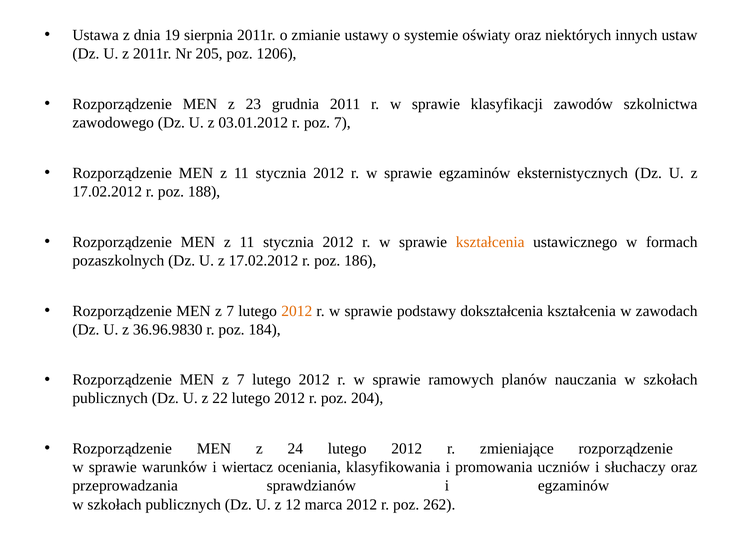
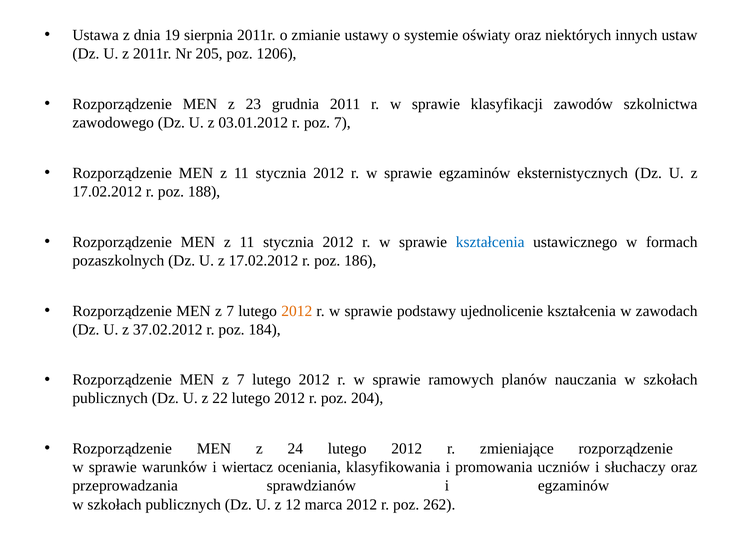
kształcenia colour: orange -> blue (490, 242)
dokształcenia: dokształcenia -> ujednolicenie (502, 311)
36.96.9830: 36.96.9830 -> 37.02.2012 (168, 330)
